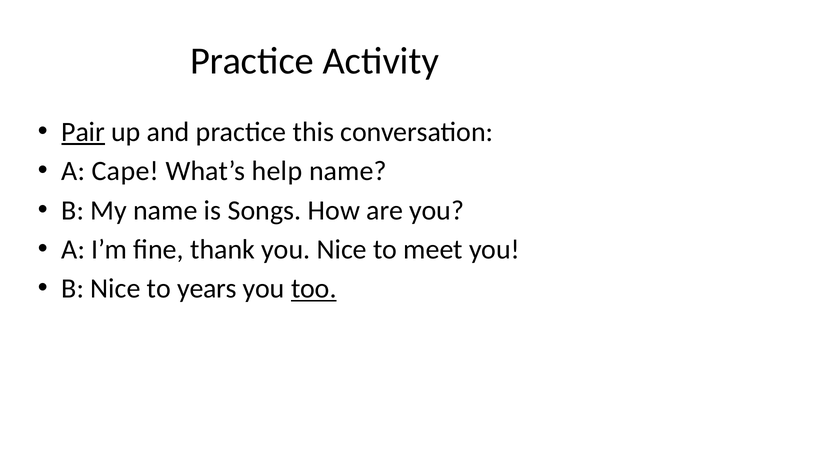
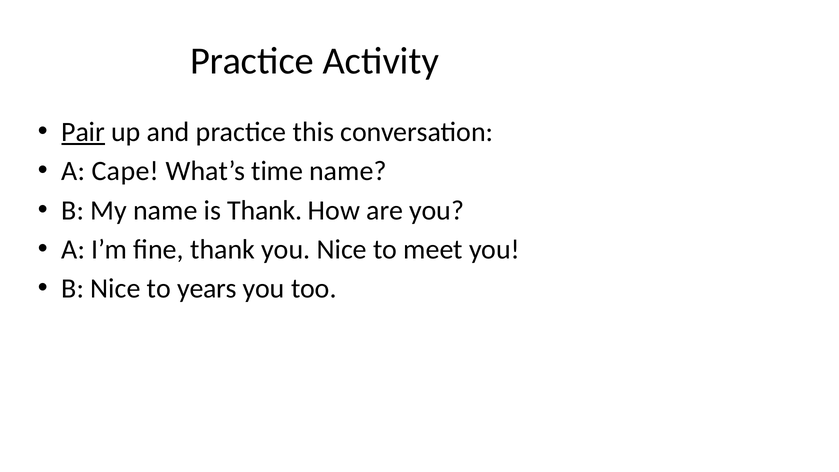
help: help -> time (277, 171)
is Songs: Songs -> Thank (265, 210)
too underline: present -> none (314, 289)
